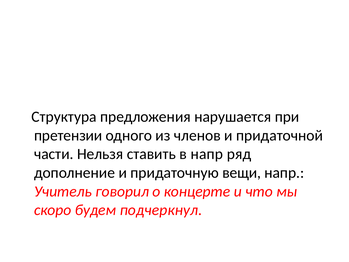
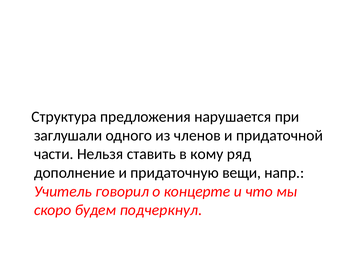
претензии: претензии -> заглушали (68, 135)
в напр: напр -> кому (207, 154)
